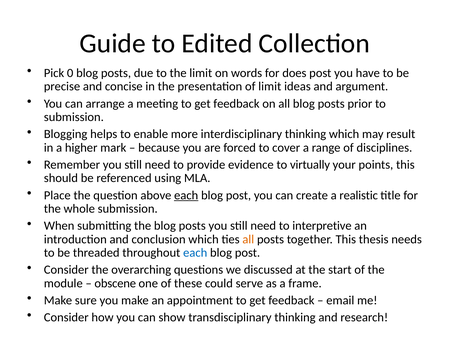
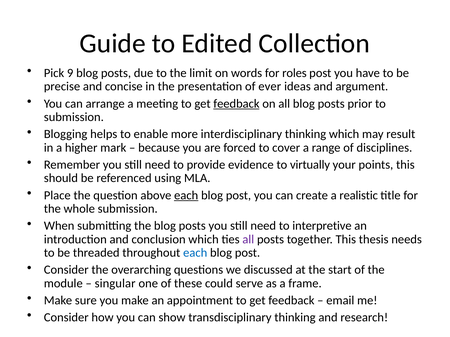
0: 0 -> 9 (70, 73)
does: does -> roles (294, 73)
of limit: limit -> ever (270, 87)
feedback underline: none -> present (236, 104)
all colour: orange -> purple (248, 240)
obscene: obscene -> singular (115, 284)
